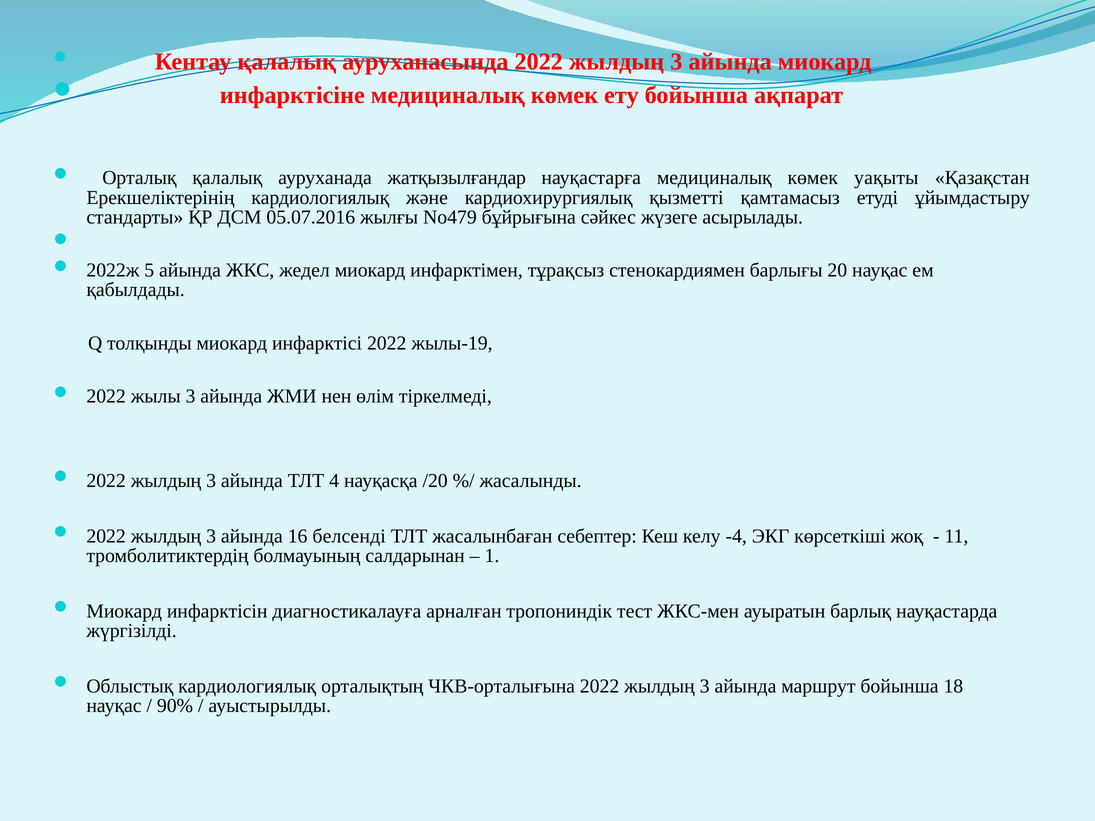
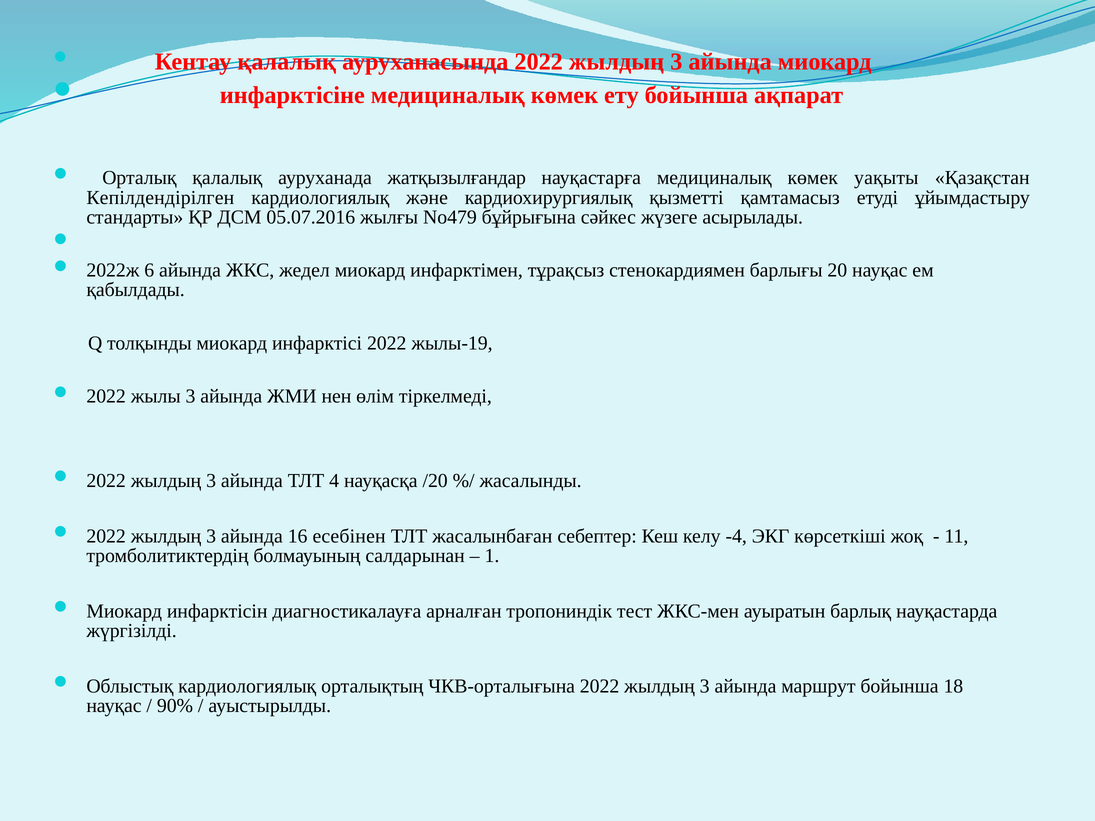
Ерекшеліктерінің: Ерекшеліктерінің -> Кепілдендірілген (160, 198)
5: 5 -> 6 (149, 270)
белсенді: белсенді -> есебінен (349, 536)
